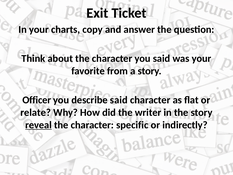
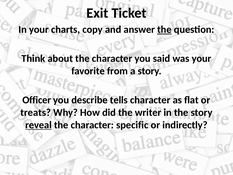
the underline: none -> present (164, 29)
describe said: said -> tells (119, 100)
relate: relate -> treats (36, 112)
